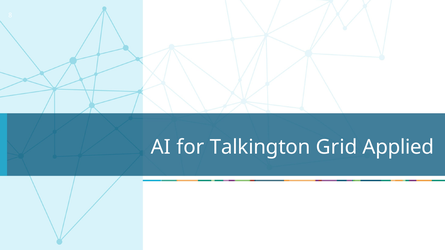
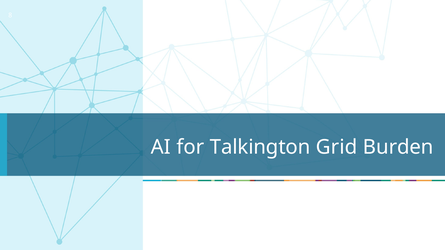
Applied: Applied -> Burden (398, 147)
